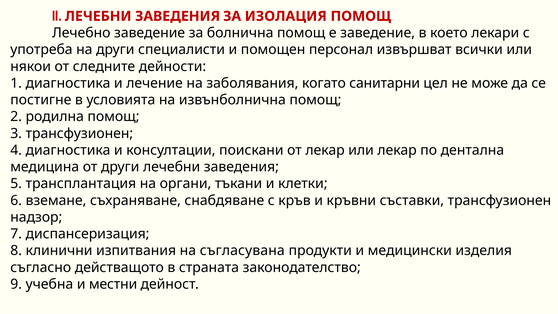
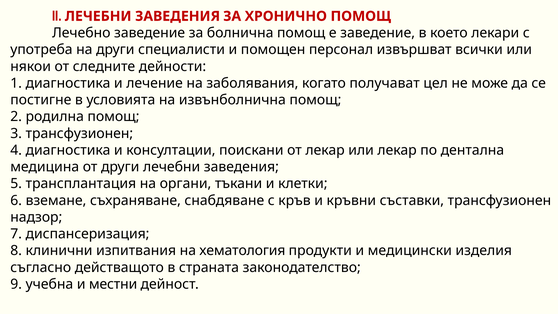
ИЗОЛАЦИЯ: ИЗОЛАЦИЯ -> ХРОНИЧНО (286, 16)
санитарни: санитарни -> получават (385, 83)
съгласувана: съгласувана -> хематология (242, 251)
